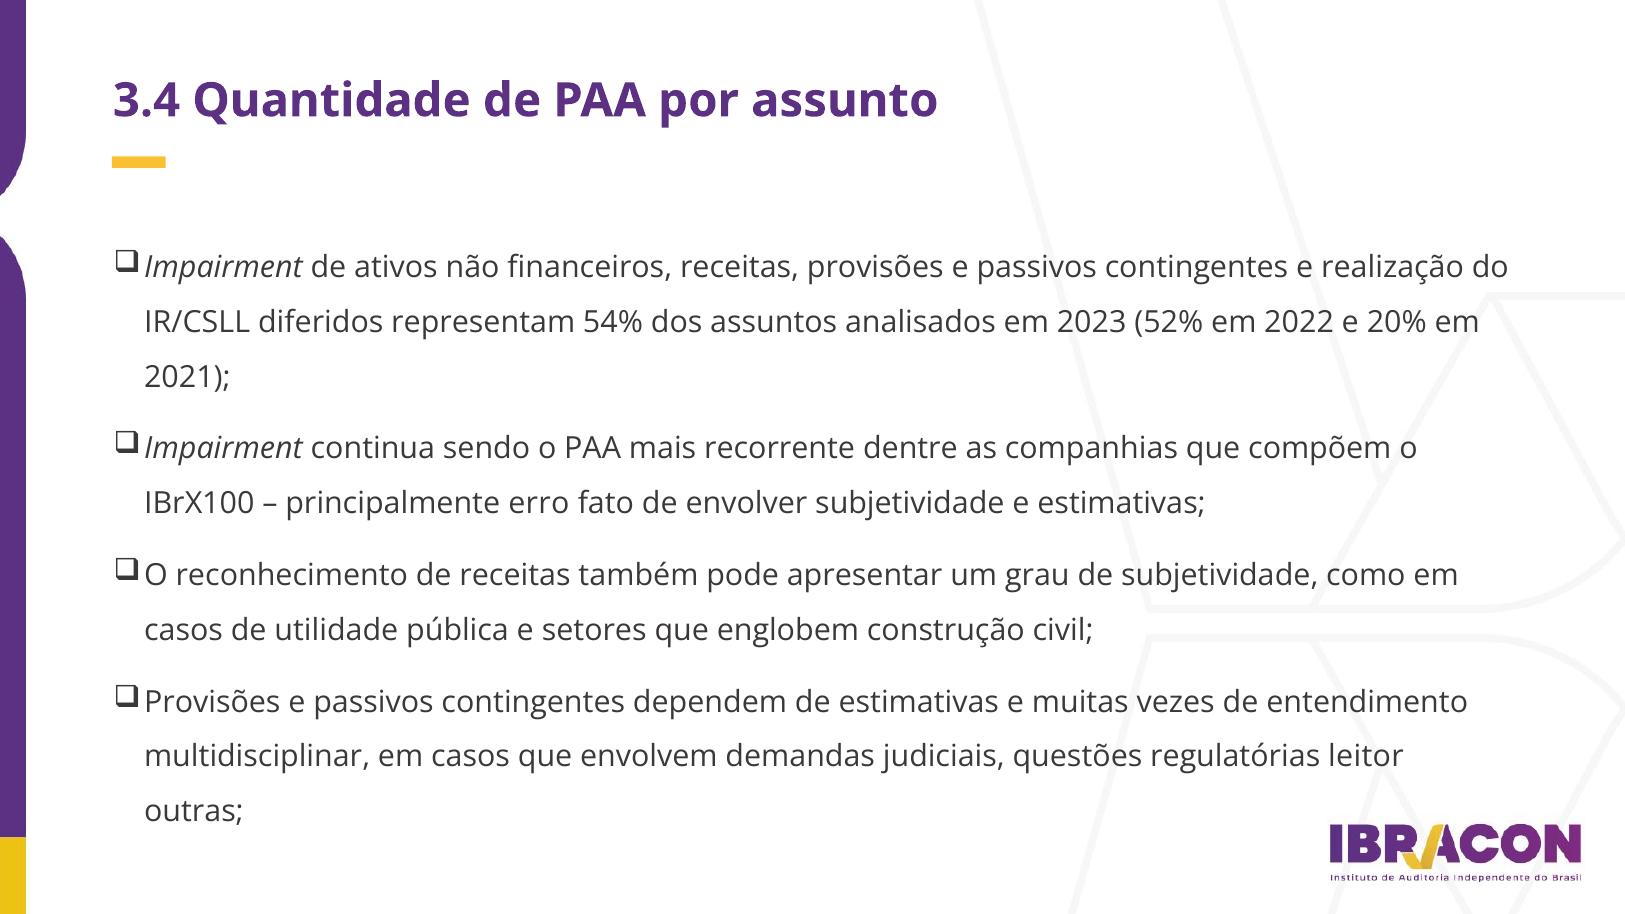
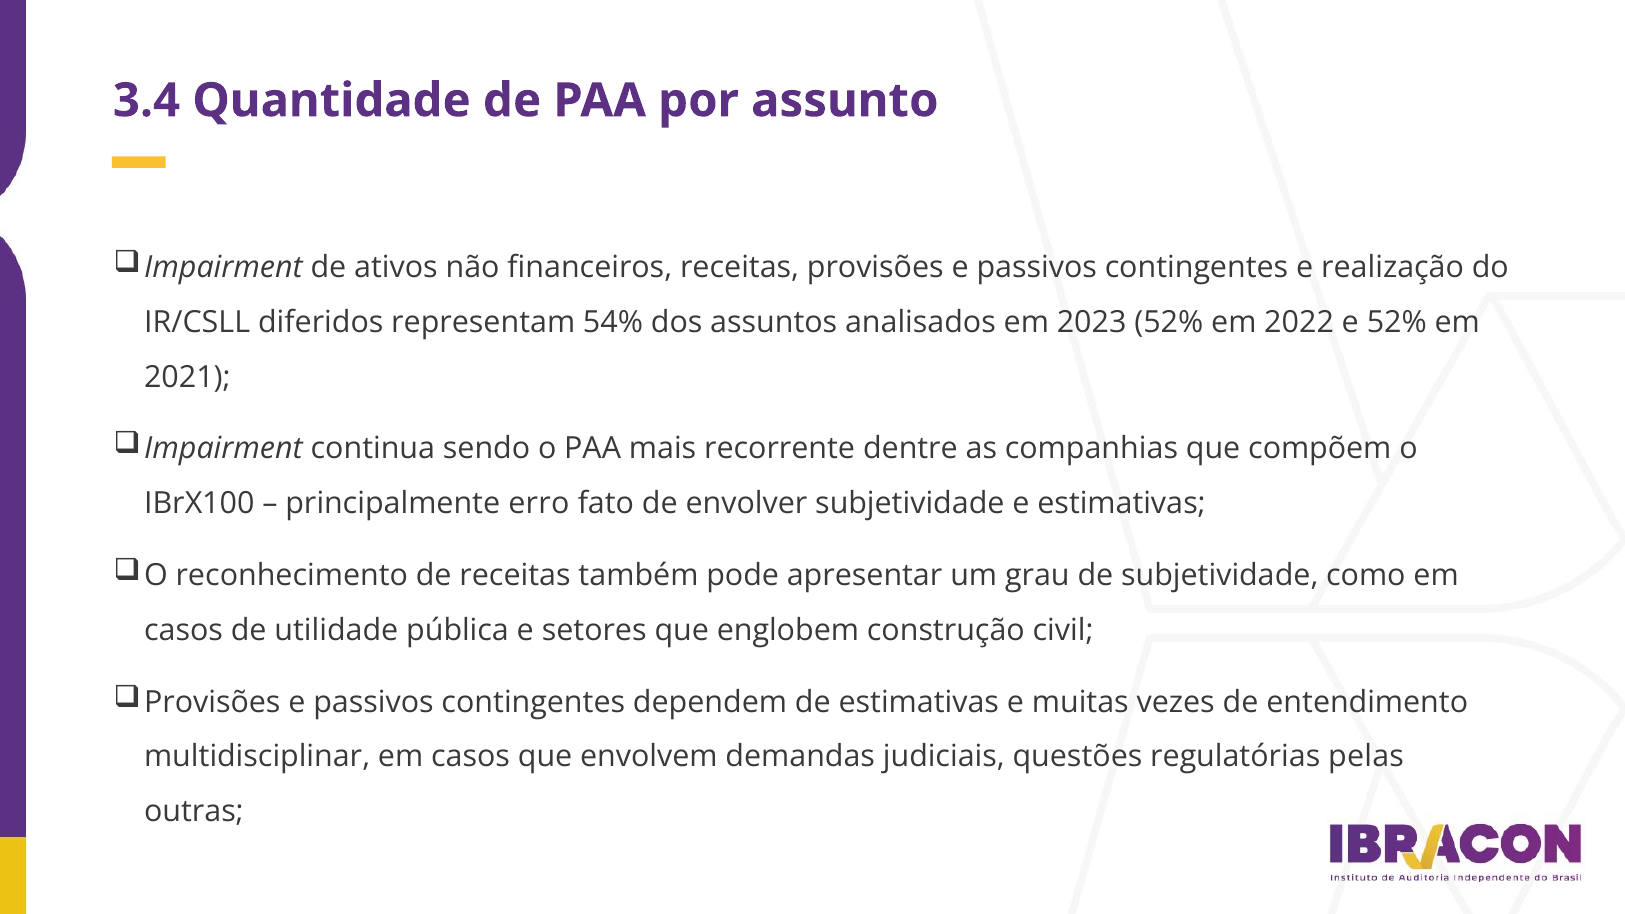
e 20%: 20% -> 52% (1397, 322)
leitor: leitor -> pelas (1366, 757)
